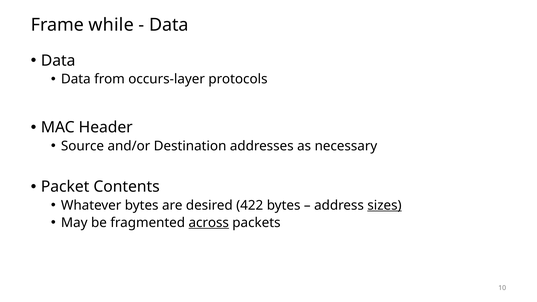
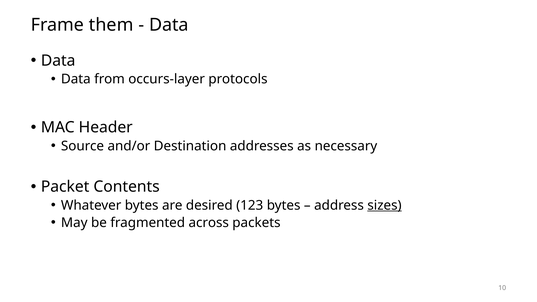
while: while -> them (111, 25)
422: 422 -> 123 (250, 205)
across underline: present -> none (209, 223)
